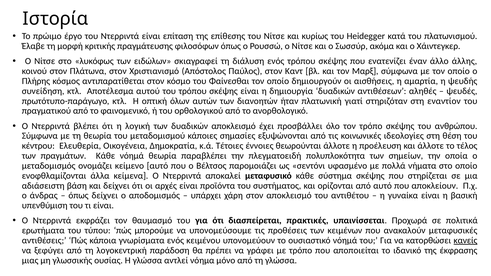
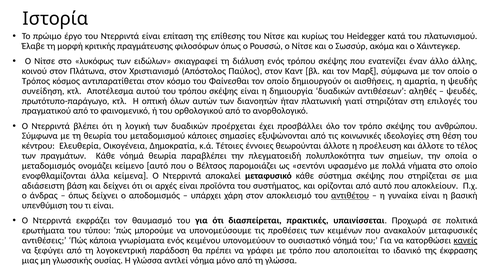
Πλήρης: Πλήρης -> Τρόπος (36, 81)
εναντίον: εναντίον -> επιλογές (444, 101)
δυαδικών αποκλεισμό: αποκλεισμό -> προέρχεται (234, 126)
αντιθέτου underline: none -> present (350, 196)
